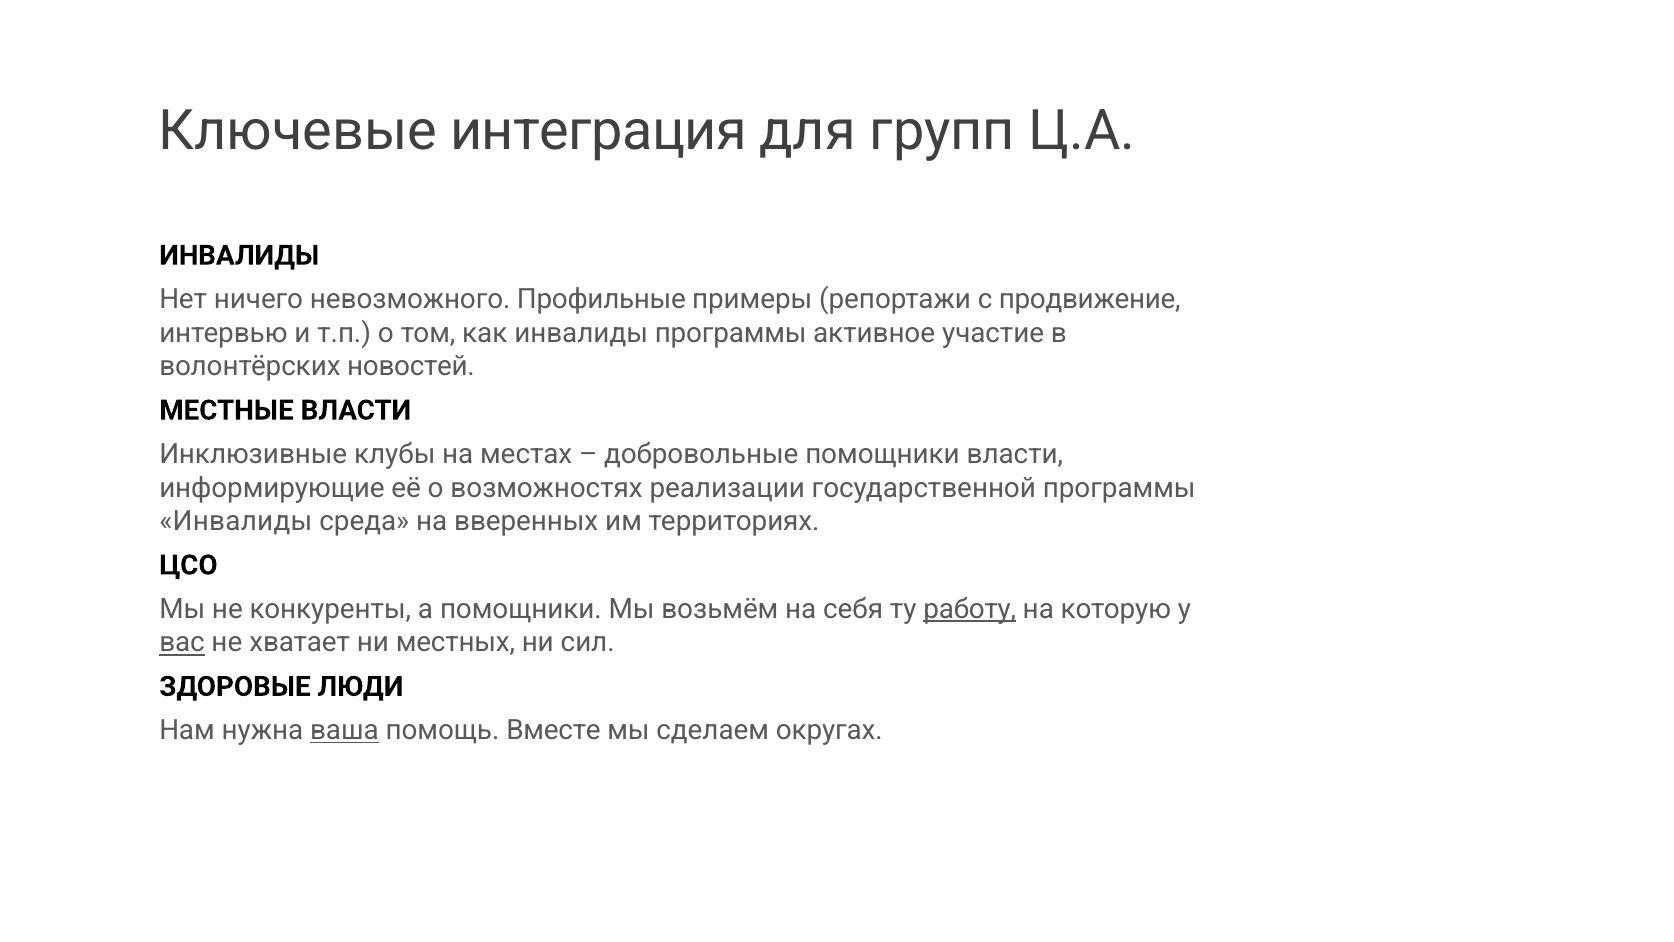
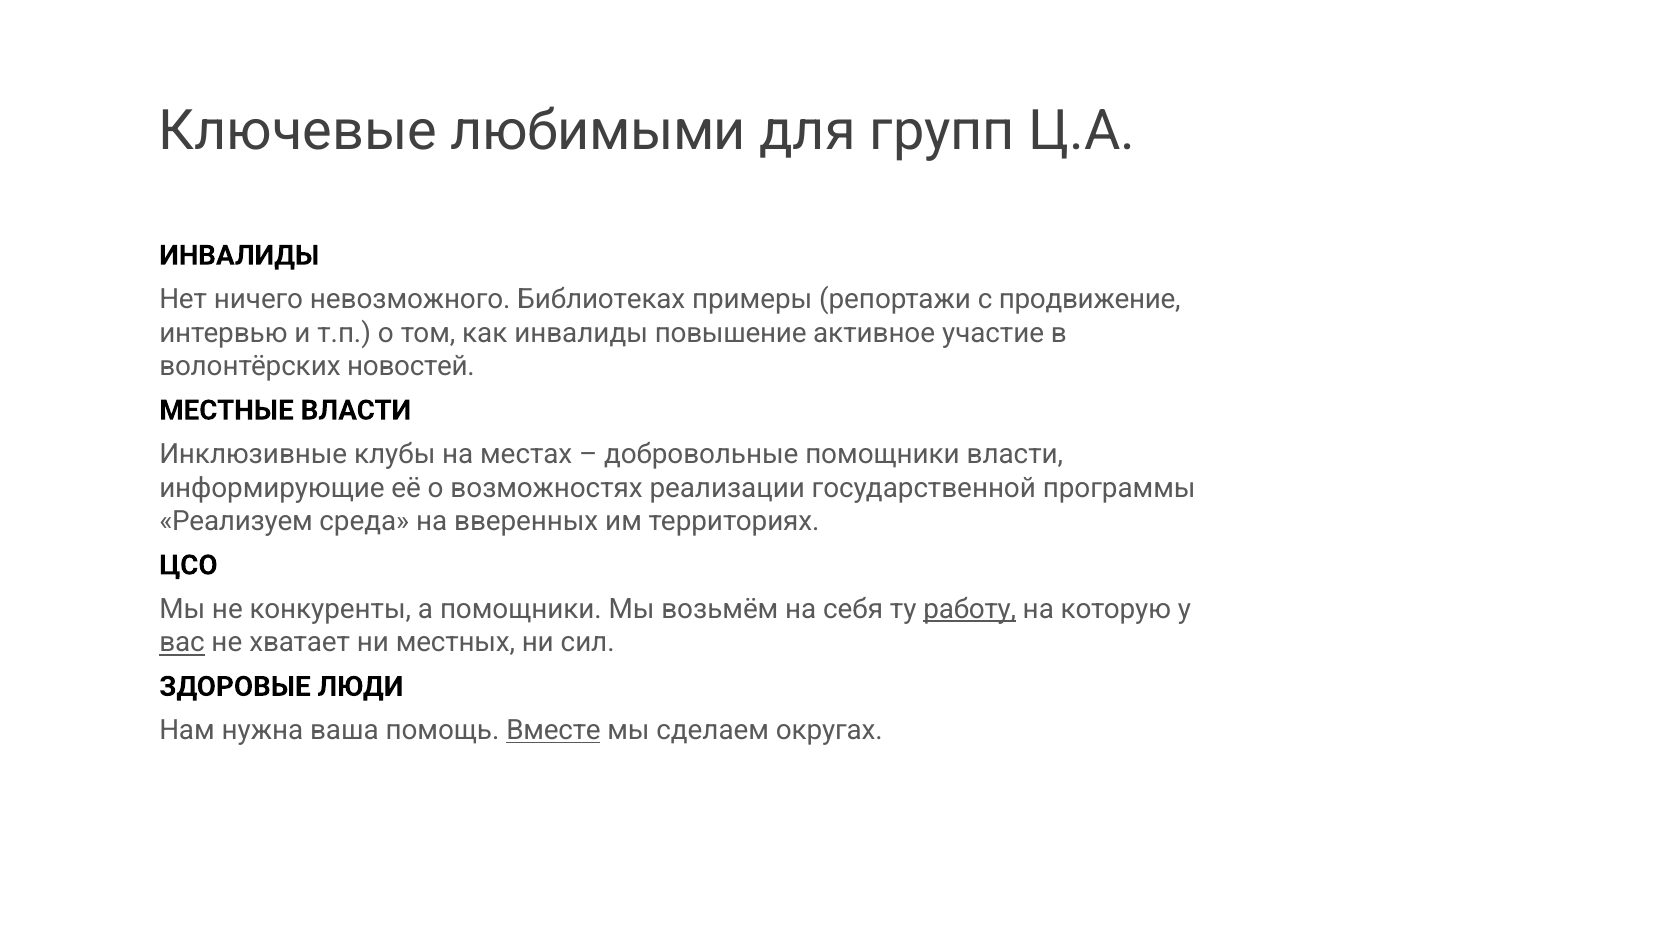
интеграция: интеграция -> любимыми (599, 131)
Профильные: Профильные -> Библиотеках (601, 299)
инвалиды программы: программы -> повышение (731, 333)
Инвалиды: Инвалиды -> Реализуем (236, 521)
ваша underline: present -> none (344, 730)
Вместе underline: none -> present (554, 730)
